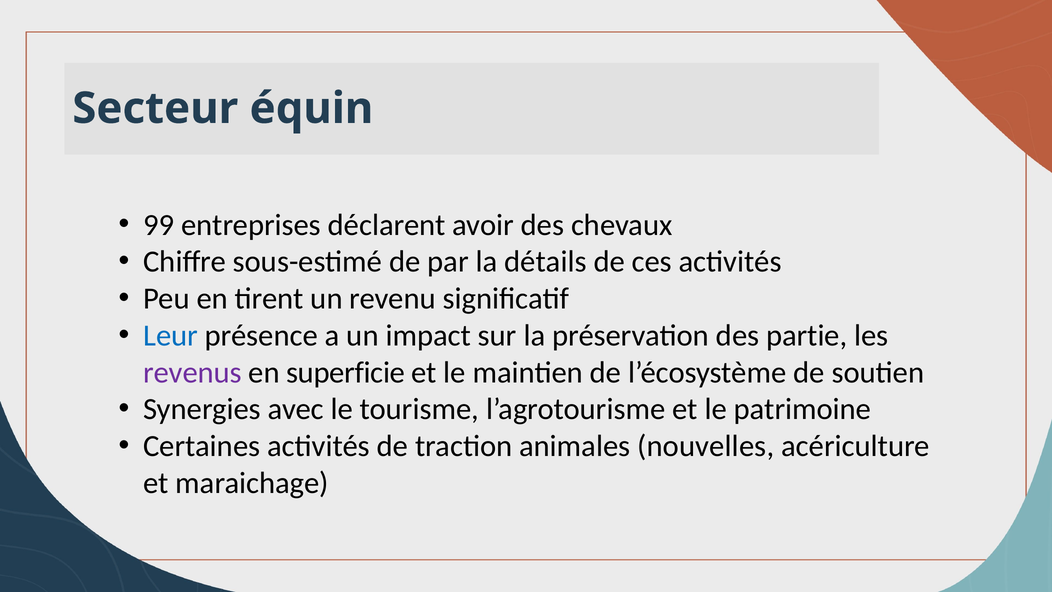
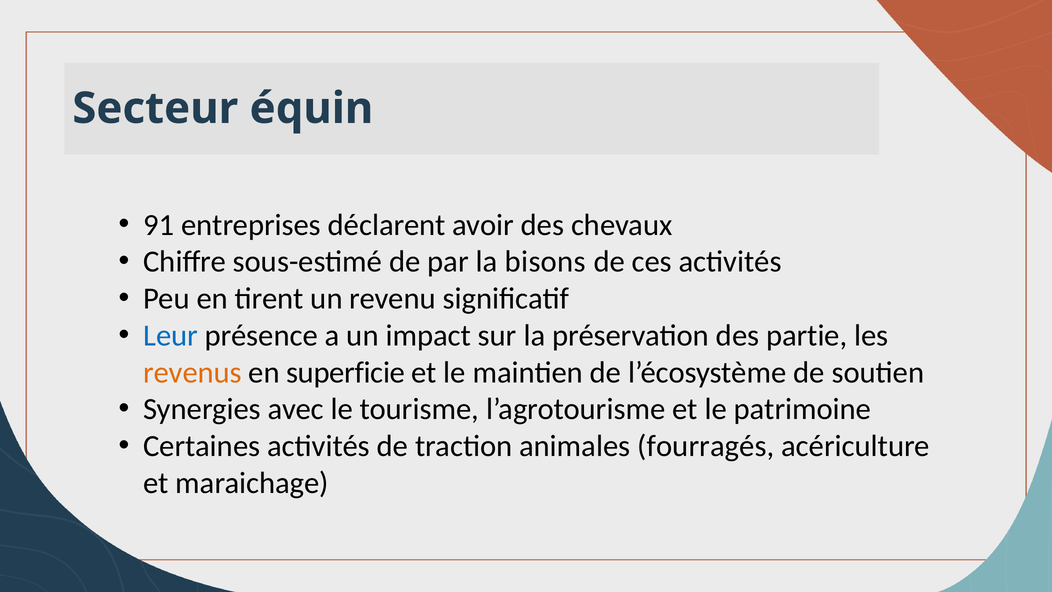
99: 99 -> 91 (159, 225)
détails: détails -> bisons (545, 262)
revenus colour: purple -> orange (192, 372)
nouvelles: nouvelles -> fourragés (706, 446)
